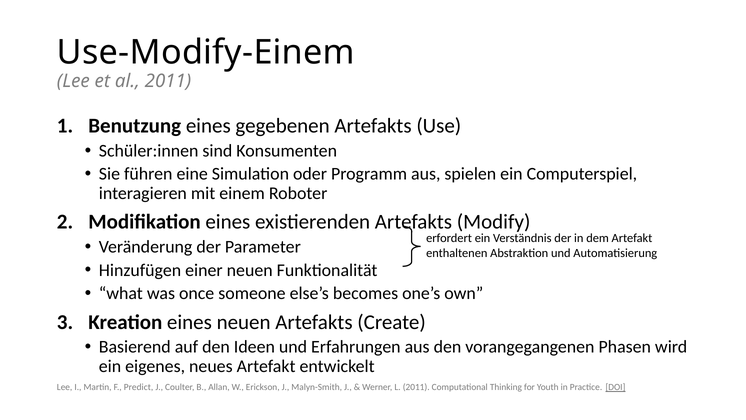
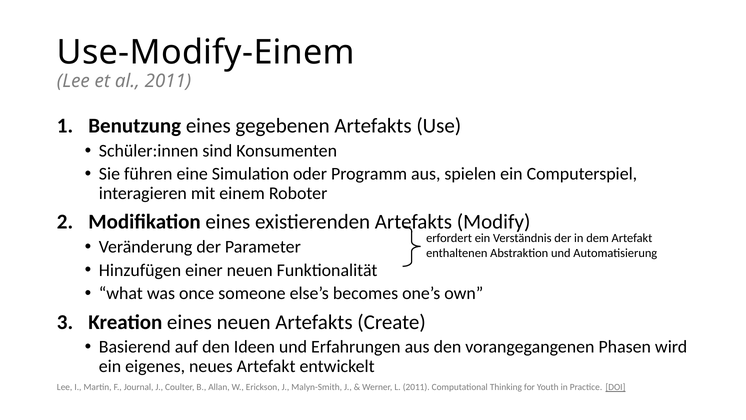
Predict: Predict -> Journal (139, 387)
